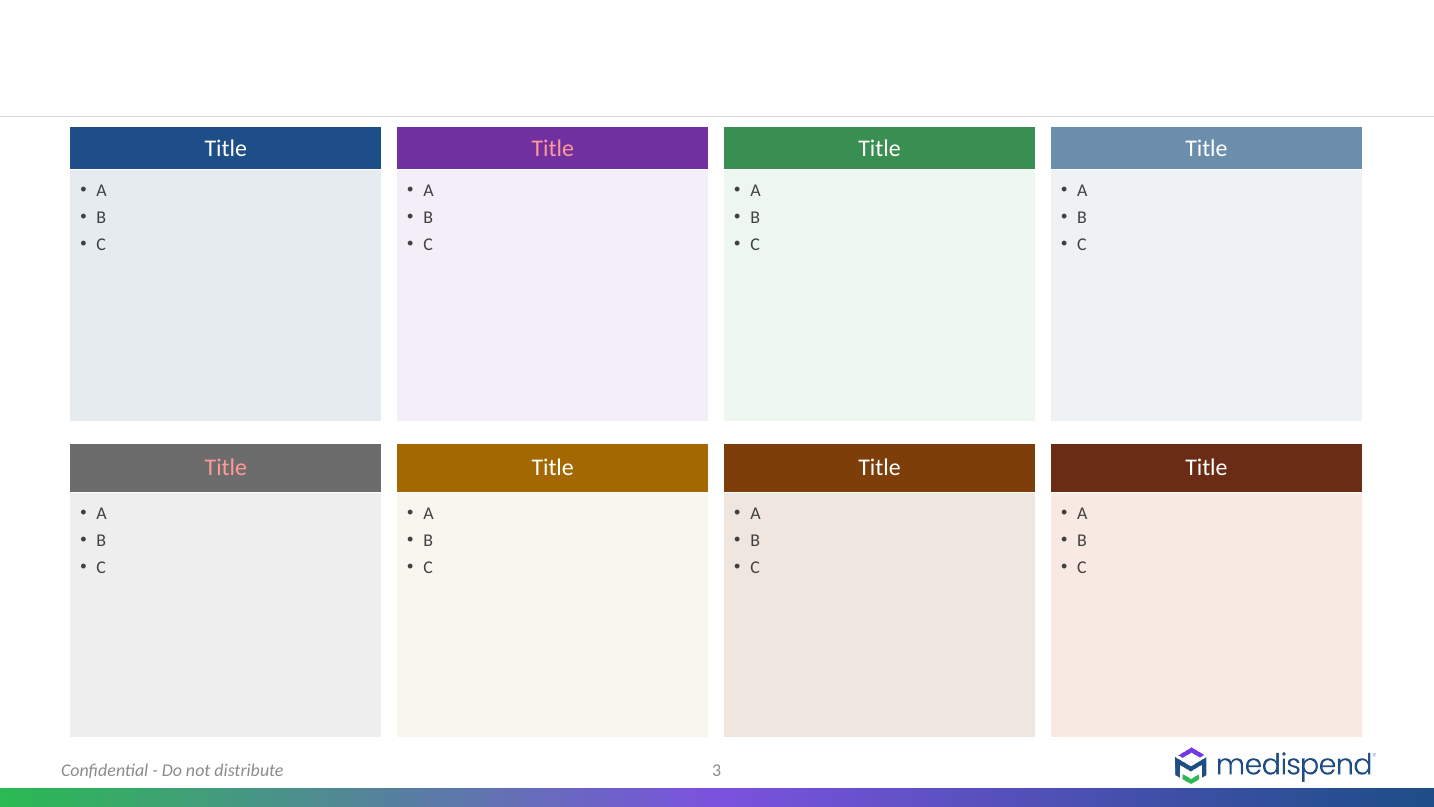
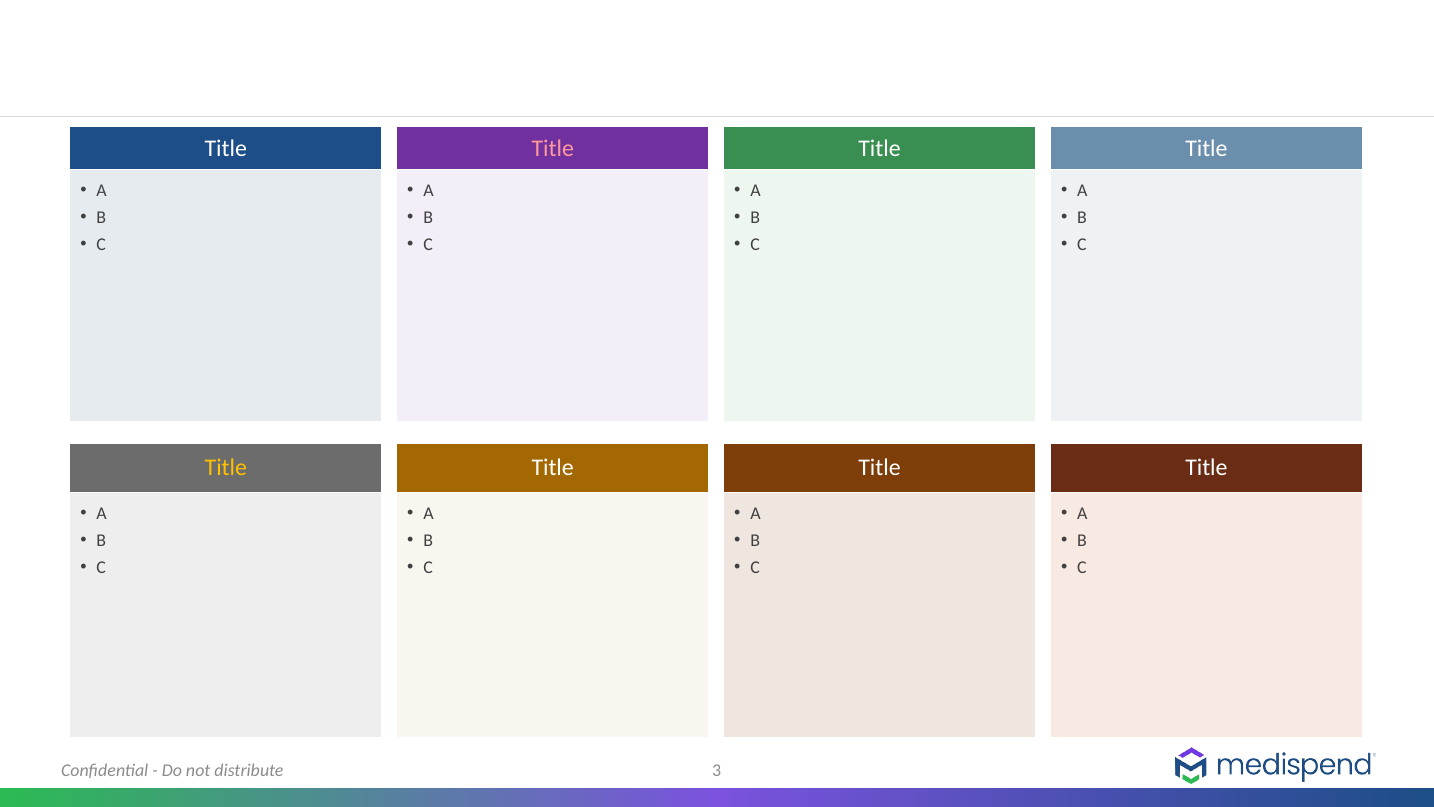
Title colour: pink -> yellow (226, 468)
